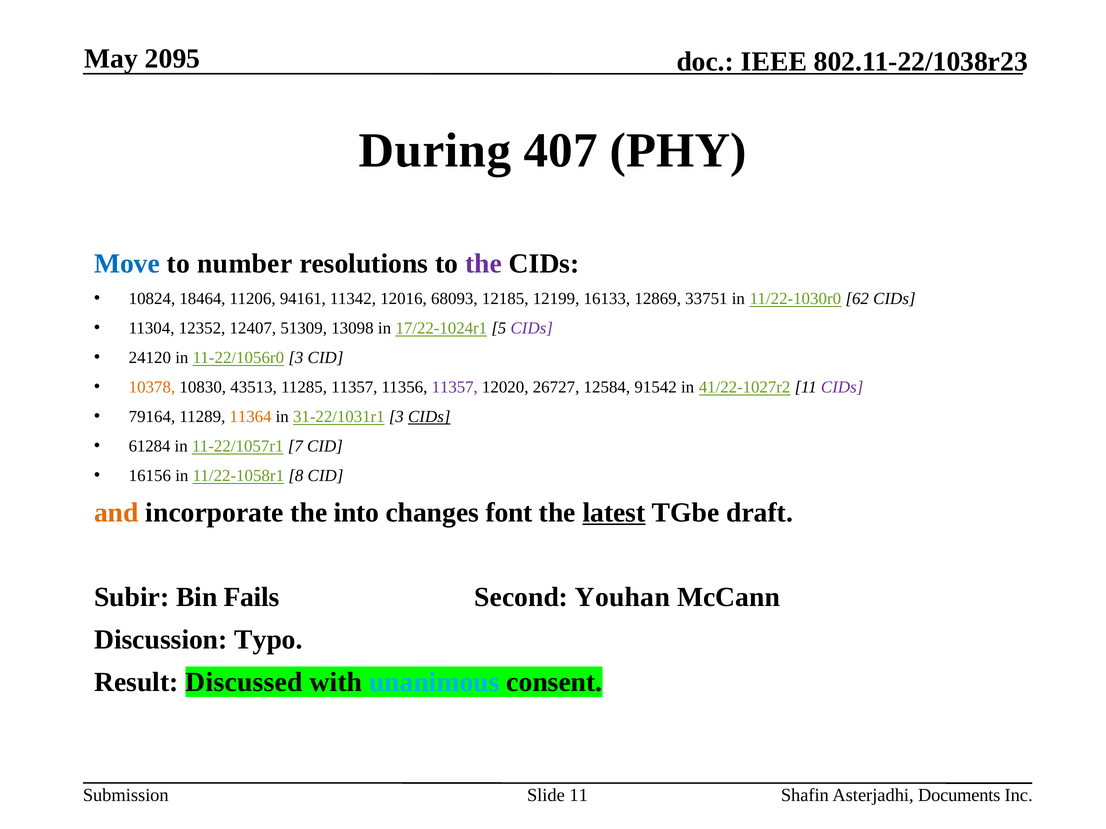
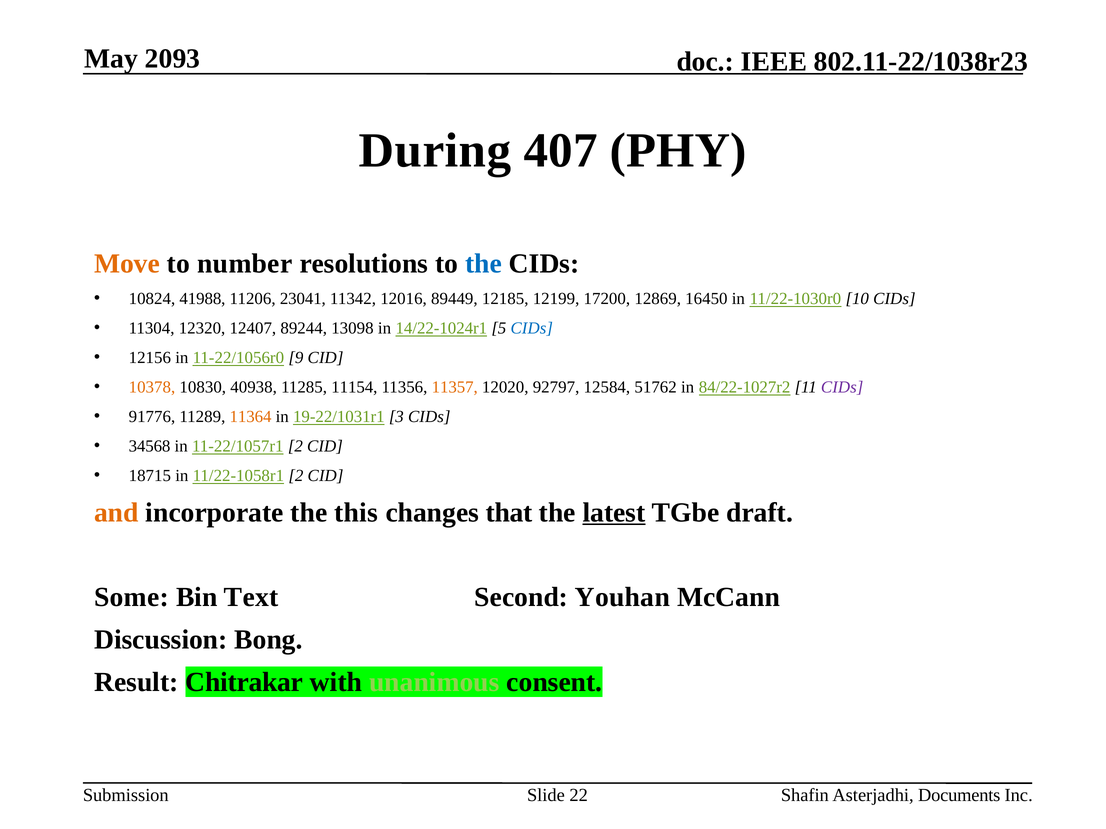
2095: 2095 -> 2093 (173, 59)
Move colour: blue -> orange (127, 264)
the colour: purple -> blue (484, 264)
18464: 18464 -> 41988 (202, 299)
94161: 94161 -> 23041 (303, 299)
68093: 68093 -> 89449 (454, 299)
16133: 16133 -> 17200 (607, 299)
33751: 33751 -> 16450 (706, 299)
62: 62 -> 10 (857, 299)
12352: 12352 -> 12320 (202, 328)
51309: 51309 -> 89244 (304, 328)
17/22-1024r1: 17/22-1024r1 -> 14/22-1024r1 (441, 328)
CIDs colour: purple -> blue (532, 328)
24120: 24120 -> 12156 (150, 358)
11-22/1056r0 3: 3 -> 9 (296, 358)
43513: 43513 -> 40938 (254, 387)
11285 11357: 11357 -> 11154 (354, 387)
11357 colour: purple -> orange (455, 387)
26727: 26727 -> 92797 (556, 387)
91542: 91542 -> 51762 (656, 387)
41/22-1027r2: 41/22-1027r2 -> 84/22-1027r2 (745, 387)
79164: 79164 -> 91776 (152, 417)
31-22/1031r1: 31-22/1031r1 -> 19-22/1031r1 (339, 417)
CIDs underline: present -> none (429, 417)
61284: 61284 -> 34568 (150, 447)
11-22/1057r1 7: 7 -> 2 (295, 447)
16156: 16156 -> 18715 (150, 476)
11/22-1058r1 8: 8 -> 2 (296, 476)
into: into -> this (356, 513)
font: font -> that (509, 513)
Subir: Subir -> Some (132, 598)
Fails: Fails -> Text (251, 598)
Typo: Typo -> Bong (269, 640)
Discussed: Discussed -> Chitrakar (244, 682)
unanimous colour: light blue -> light green (434, 682)
Slide 11: 11 -> 22 (579, 796)
